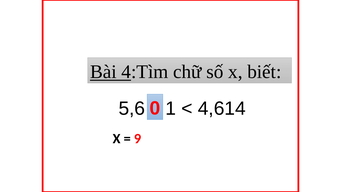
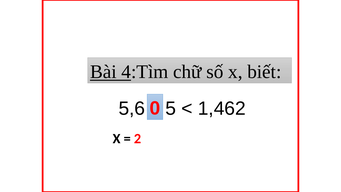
1: 1 -> 5 (171, 108)
4,614: 4,614 -> 1,462 (222, 108)
9: 9 -> 2 (138, 138)
